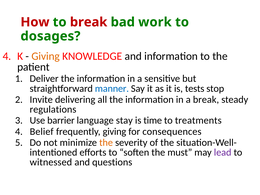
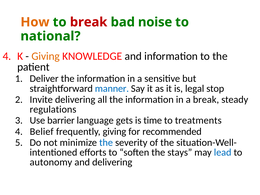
How colour: red -> orange (35, 22)
work: work -> noise (155, 22)
dosages: dosages -> national (51, 36)
tests: tests -> legal (195, 88)
stay: stay -> gets (124, 120)
consequences: consequences -> recommended (172, 131)
the colour: orange -> blue (106, 143)
must: must -> stays (180, 152)
lead colour: purple -> blue (223, 152)
witnessed: witnessed -> autonomy (51, 162)
and questions: questions -> delivering (112, 162)
